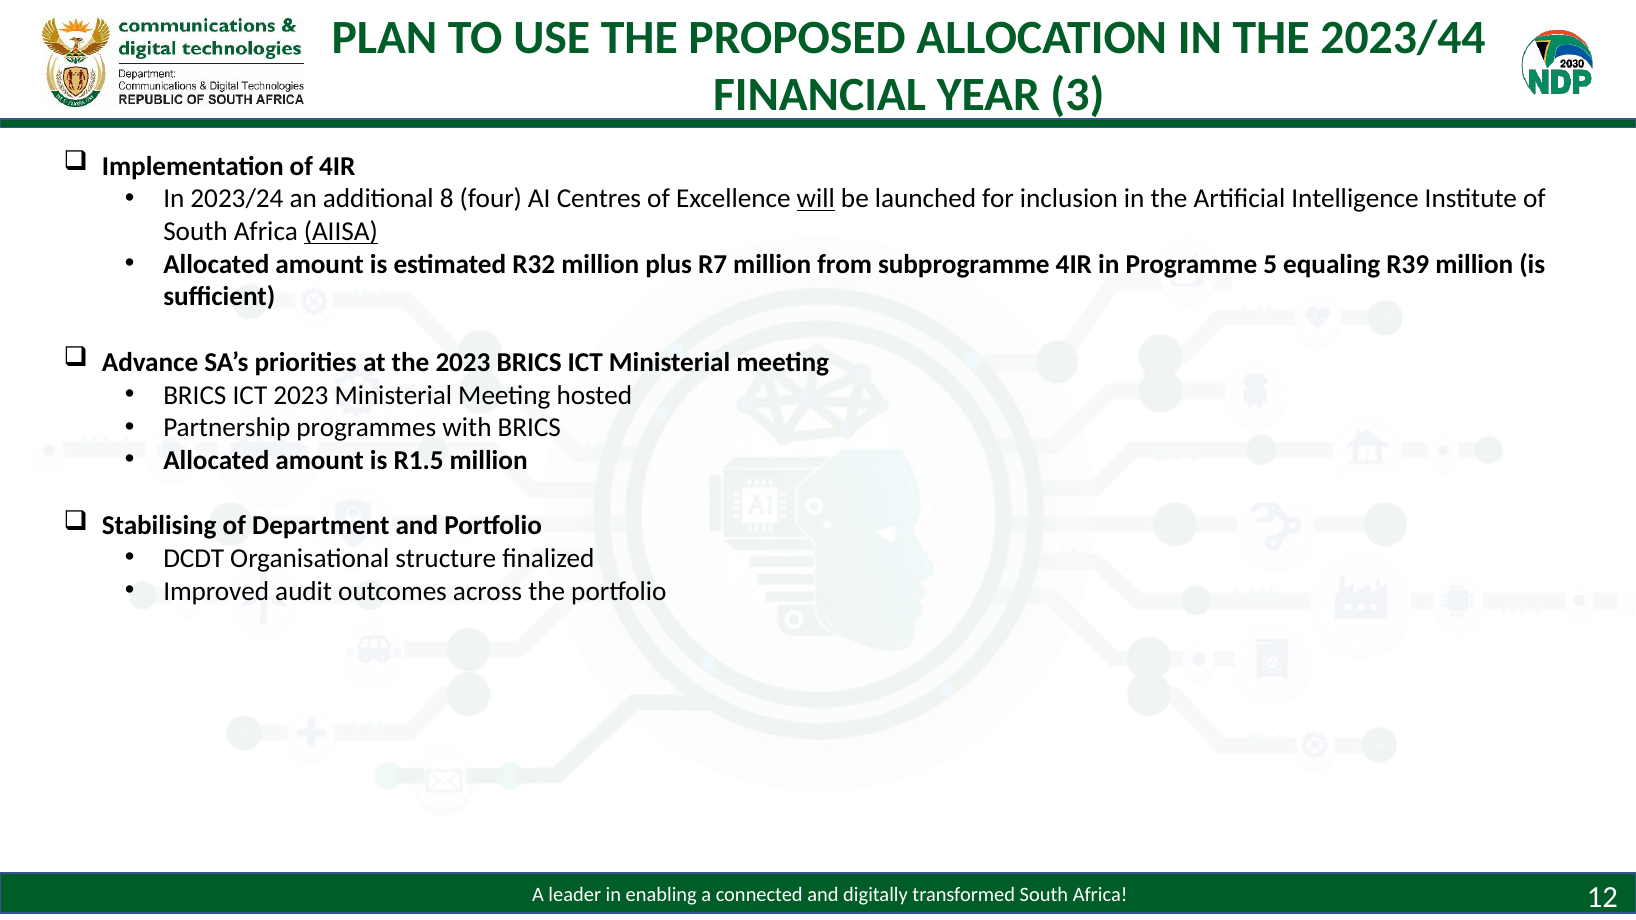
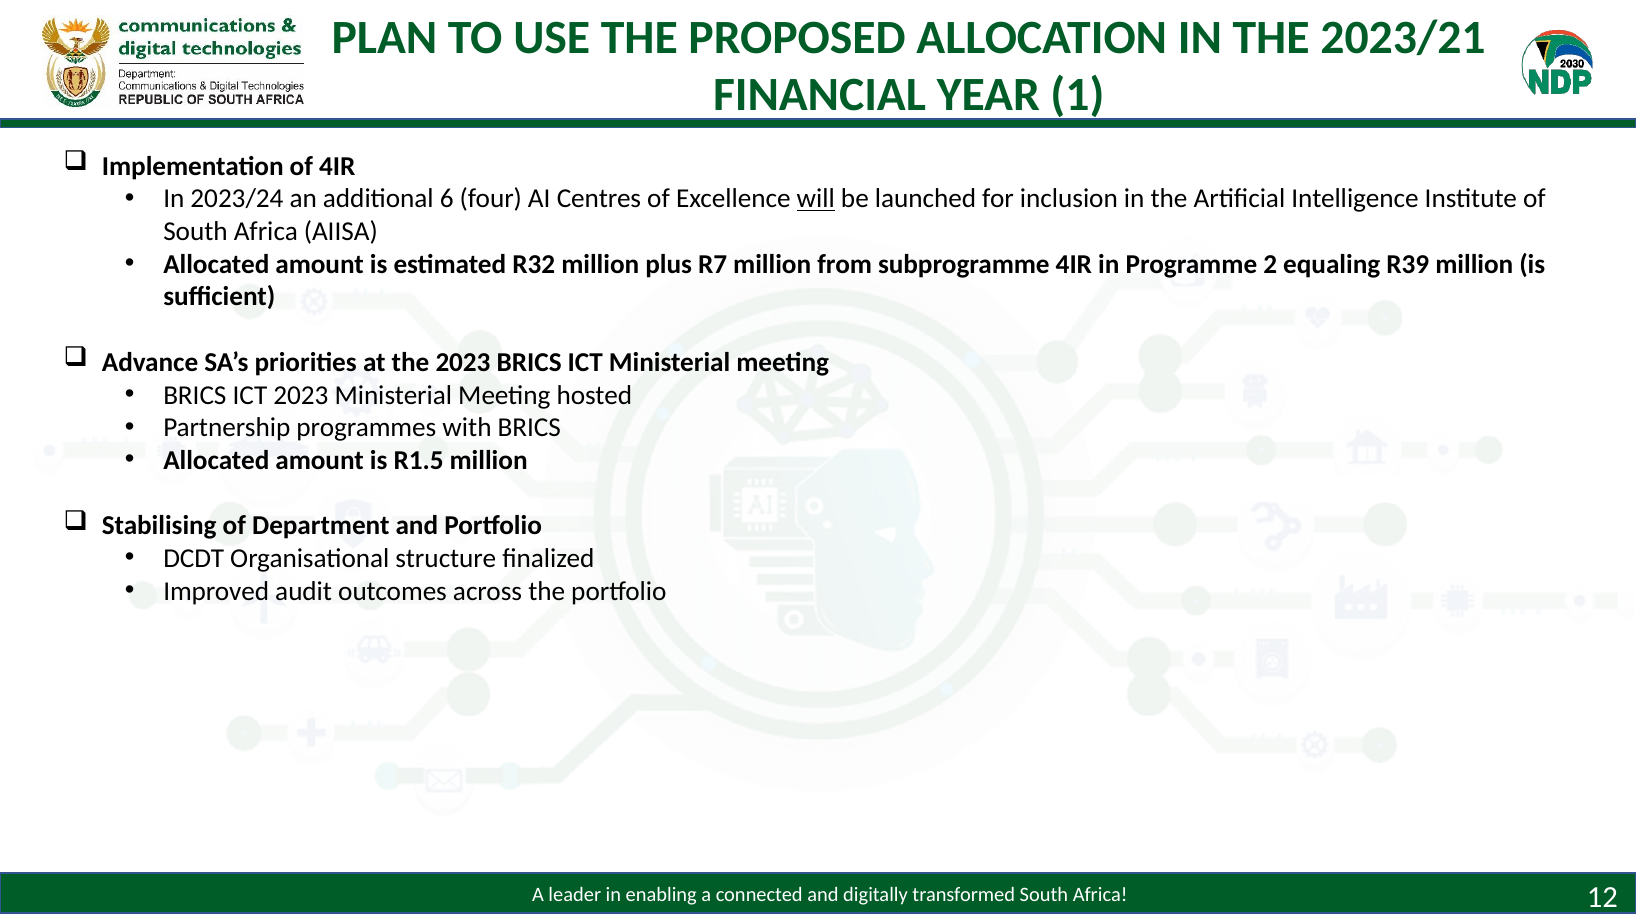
2023/44: 2023/44 -> 2023/21 (1403, 38)
3: 3 -> 1 (1077, 95)
8: 8 -> 6 (447, 199)
AIISA underline: present -> none (341, 232)
5: 5 -> 2 (1270, 264)
